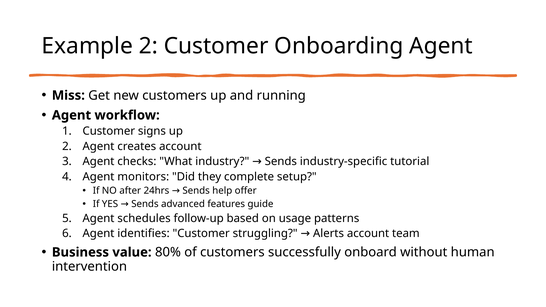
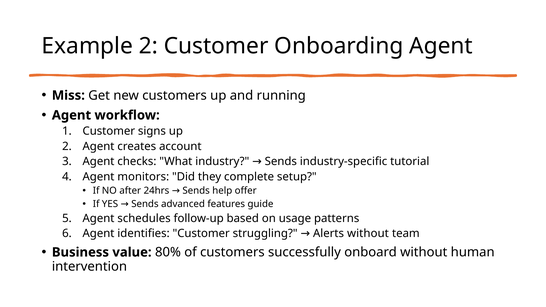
Alerts account: account -> without (368, 233)
